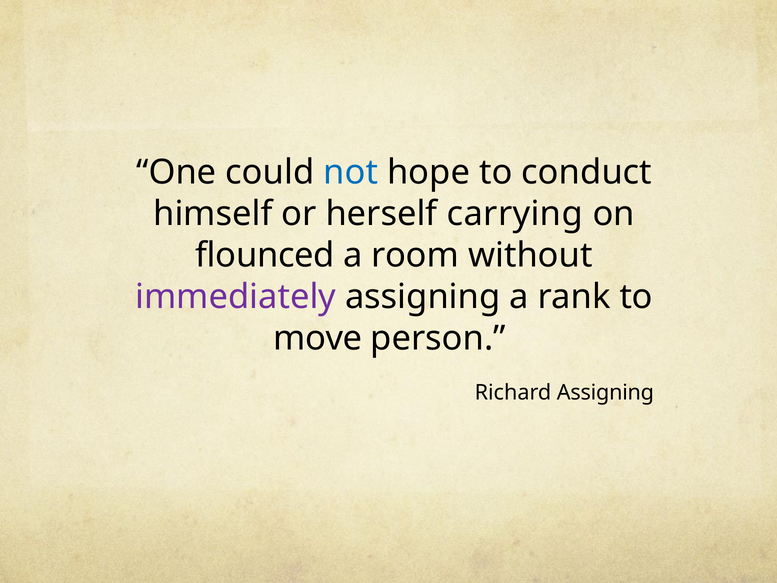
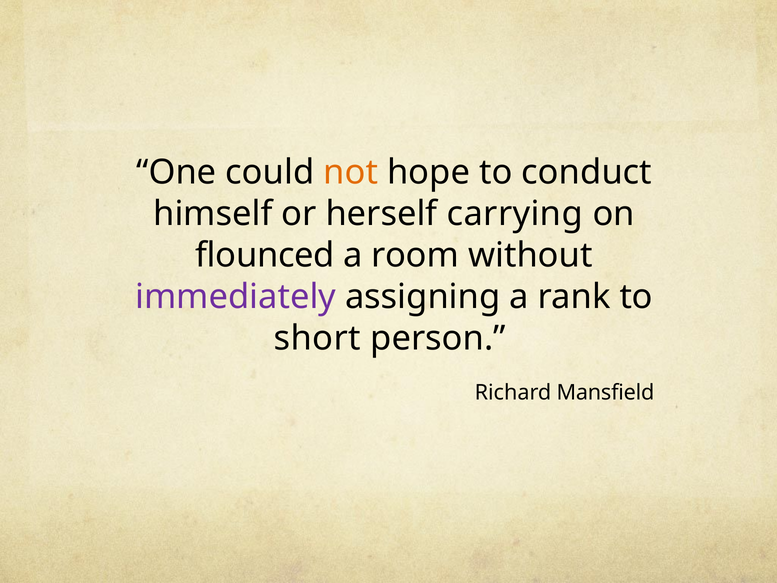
not colour: blue -> orange (351, 172)
move: move -> short (317, 338)
Richard Assigning: Assigning -> Mansfield (605, 392)
